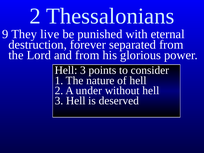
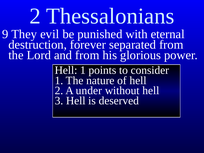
live: live -> evil (50, 34)
3: 3 -> 1 (83, 70)
